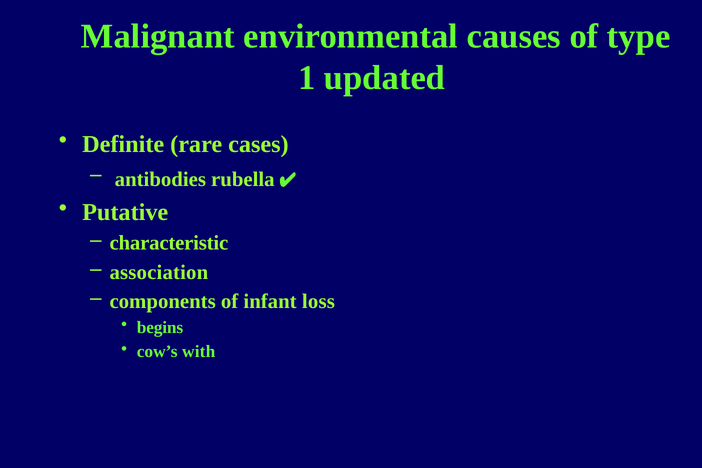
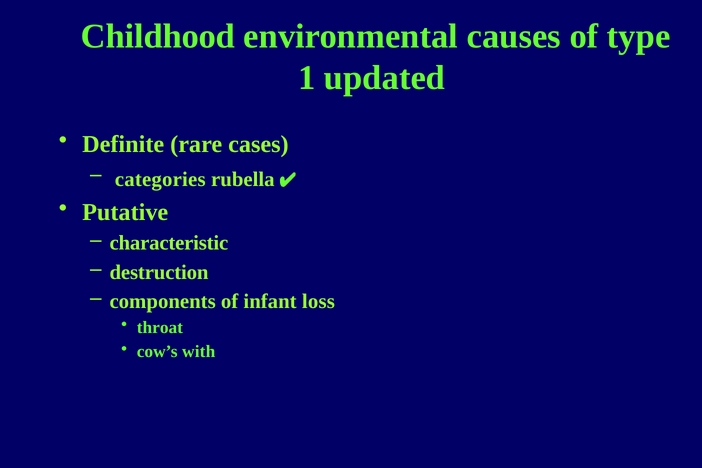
Malignant: Malignant -> Childhood (158, 36)
antibodies: antibodies -> categories (160, 179)
association: association -> destruction (159, 272)
begins: begins -> throat (160, 327)
